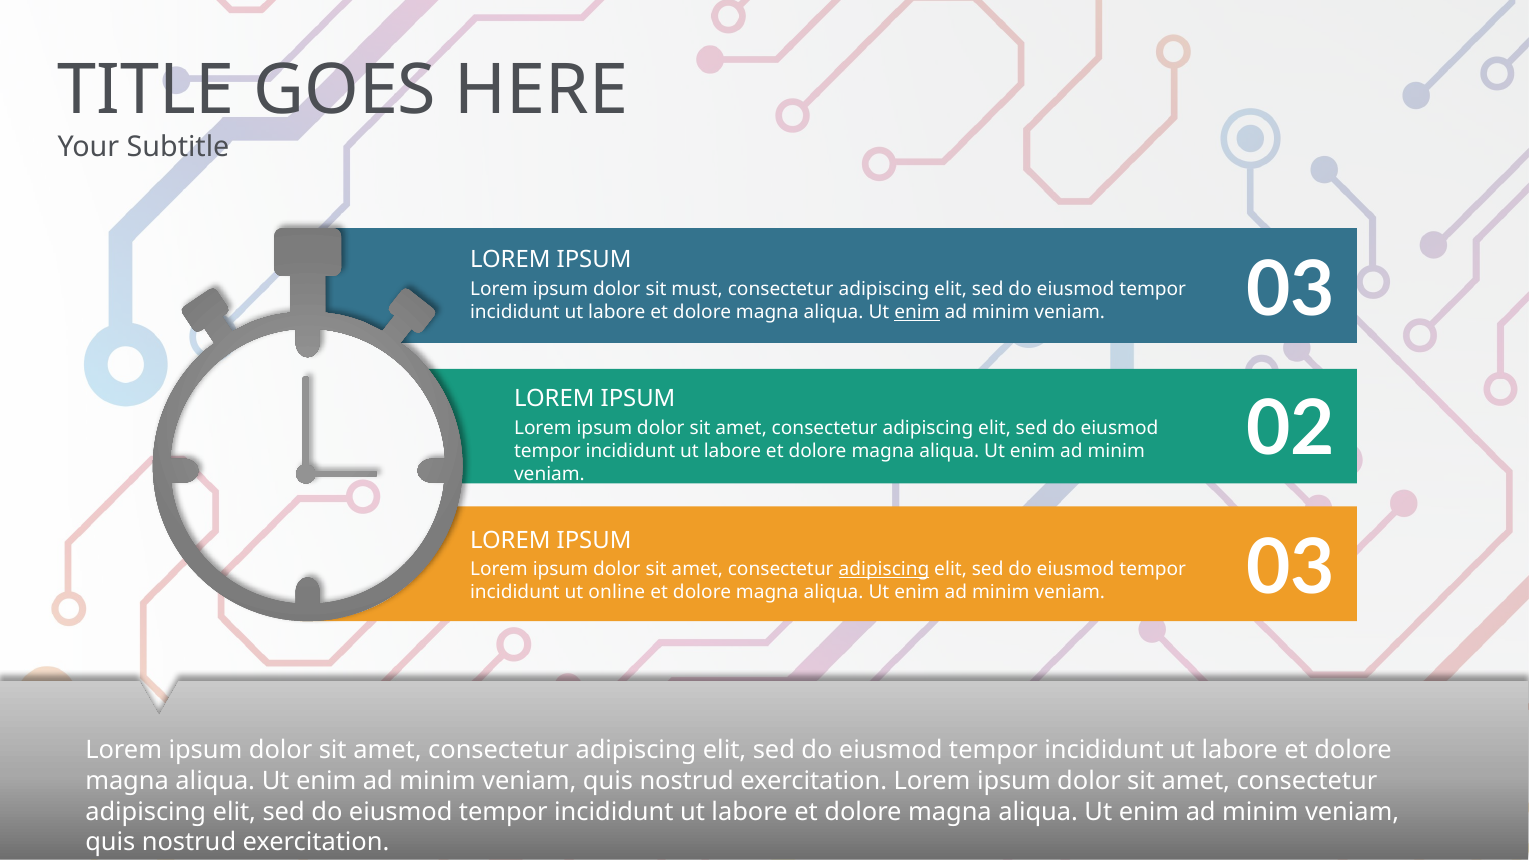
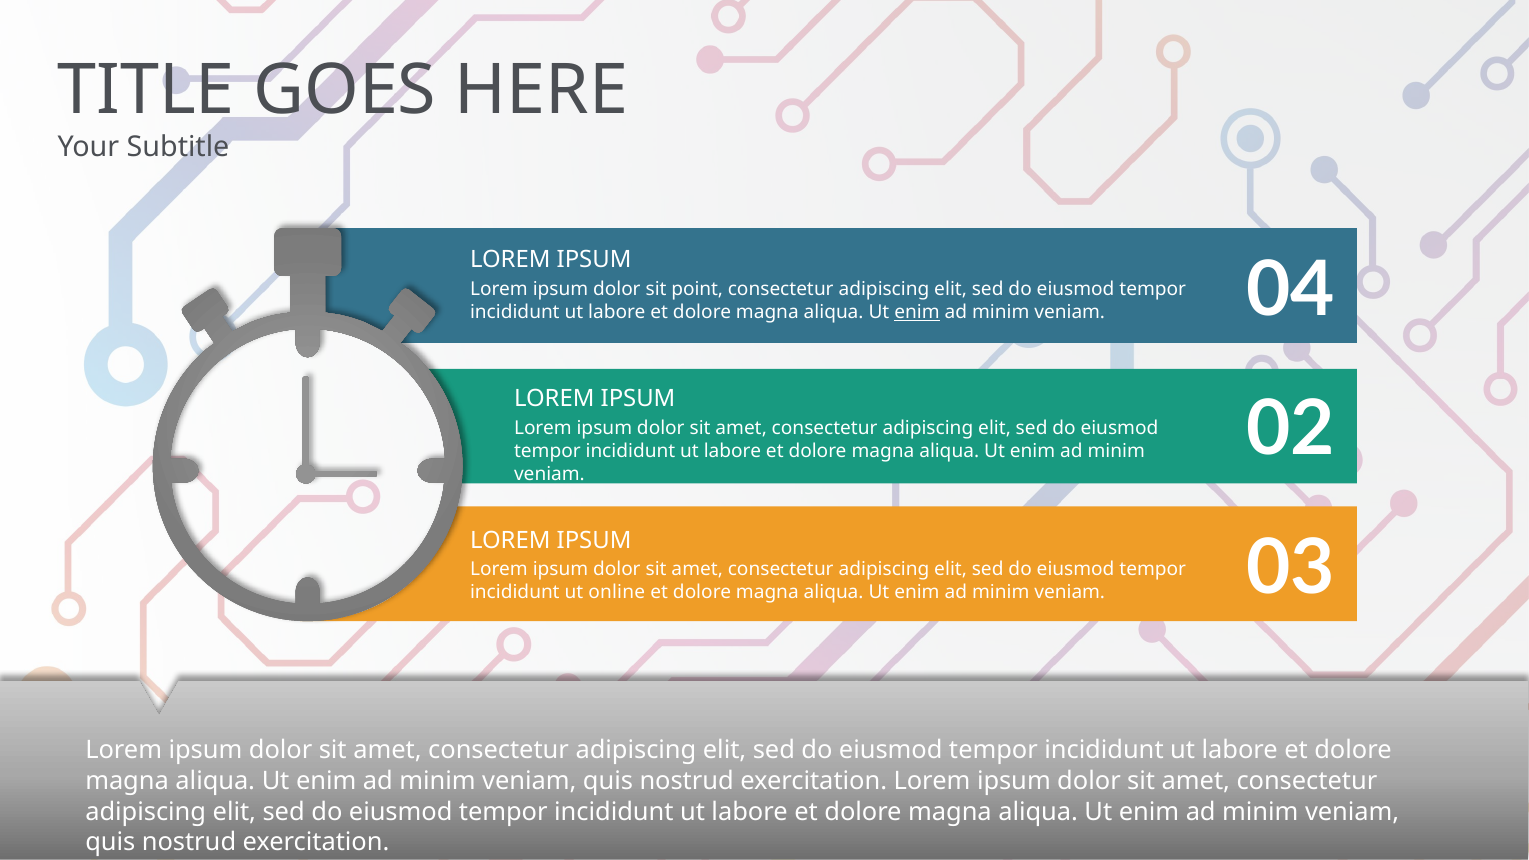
must: must -> point (697, 289)
veniam 03: 03 -> 04 (1290, 290)
adipiscing underline: present -> none (884, 570)
